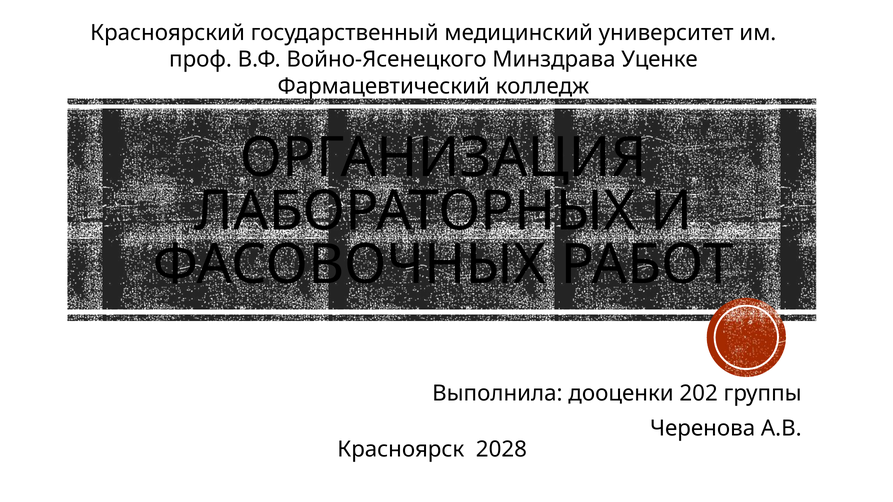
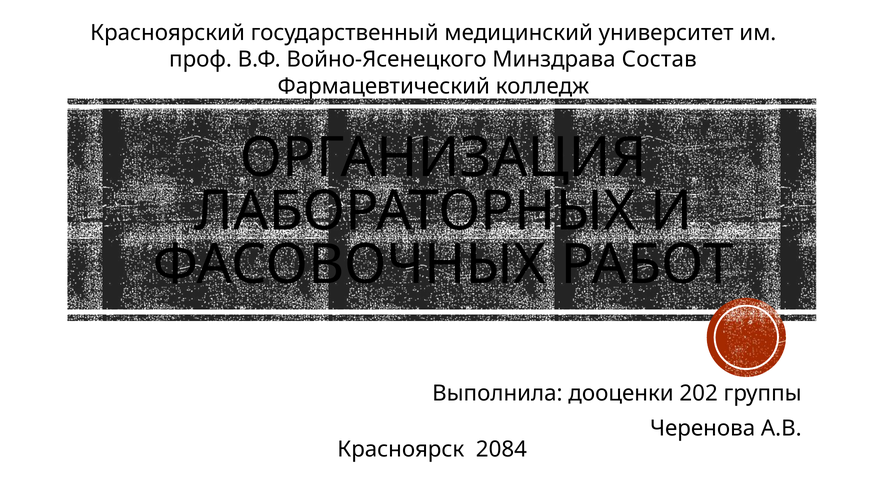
Уценке: Уценке -> Состав (659, 60)
2028: 2028 -> 2084 (501, 450)
